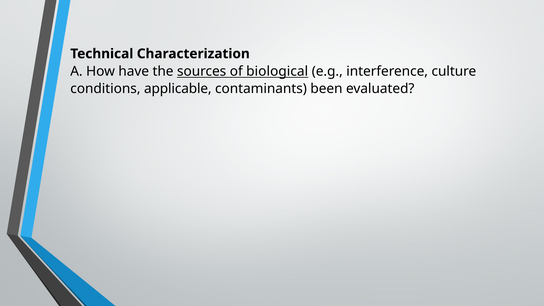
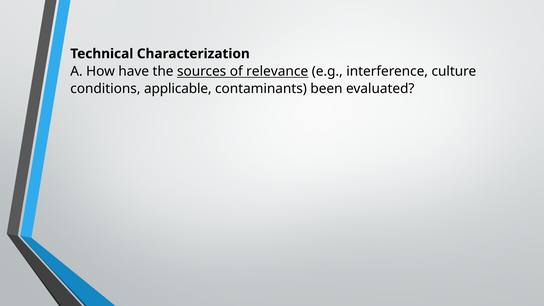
biological: biological -> relevance (277, 71)
